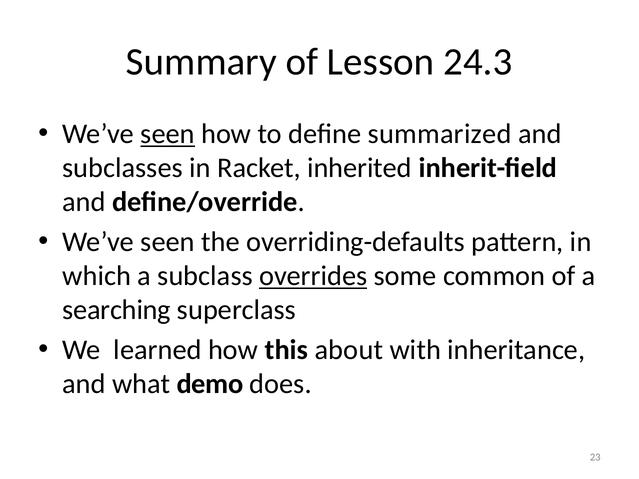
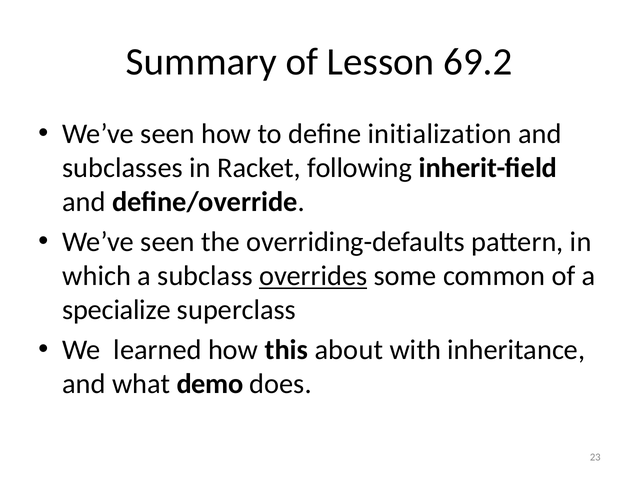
24.3: 24.3 -> 69.2 (478, 62)
seen underline: present -> none (168, 134)
summarized: summarized -> initialization (440, 134)
inherited: inherited -> following (360, 168)
searching: searching -> specialize (117, 310)
